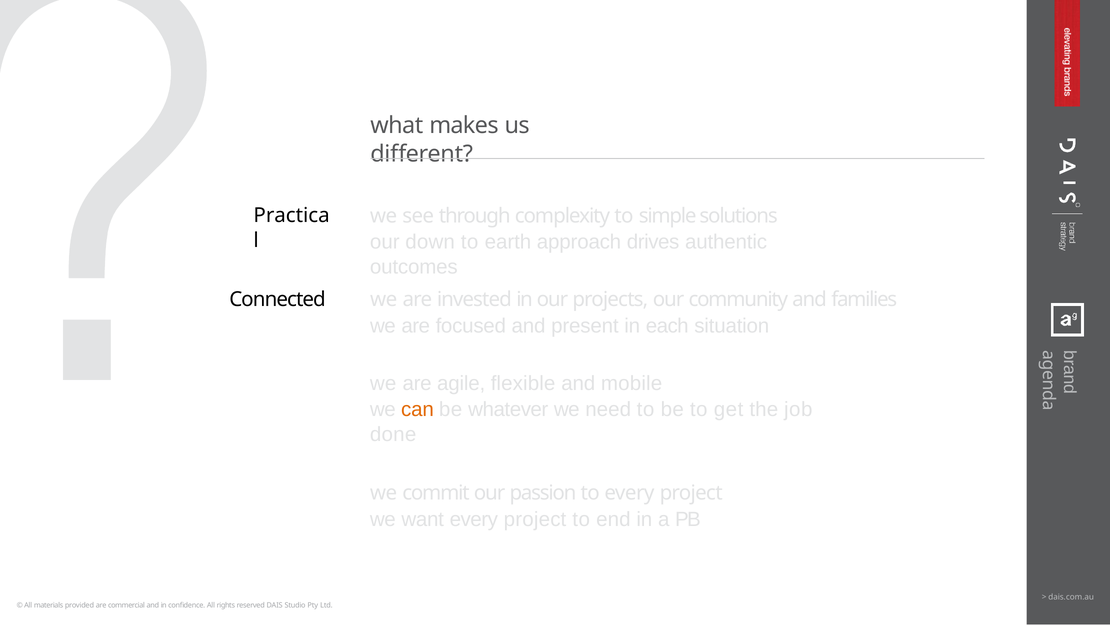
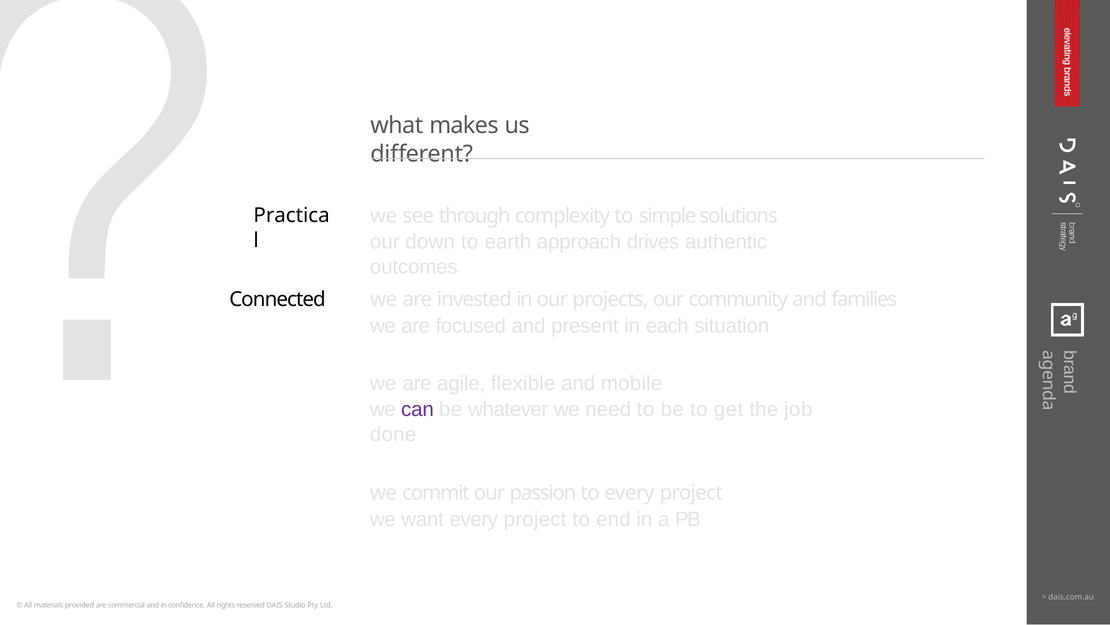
can colour: orange -> purple (417, 409)
